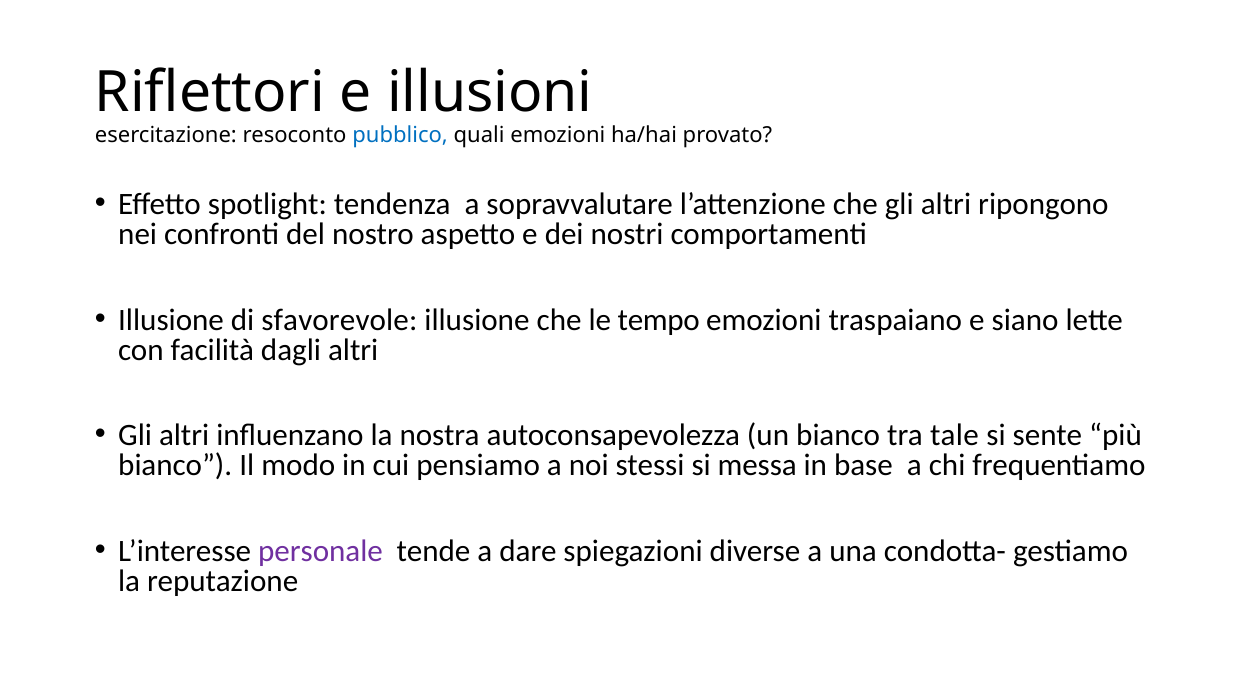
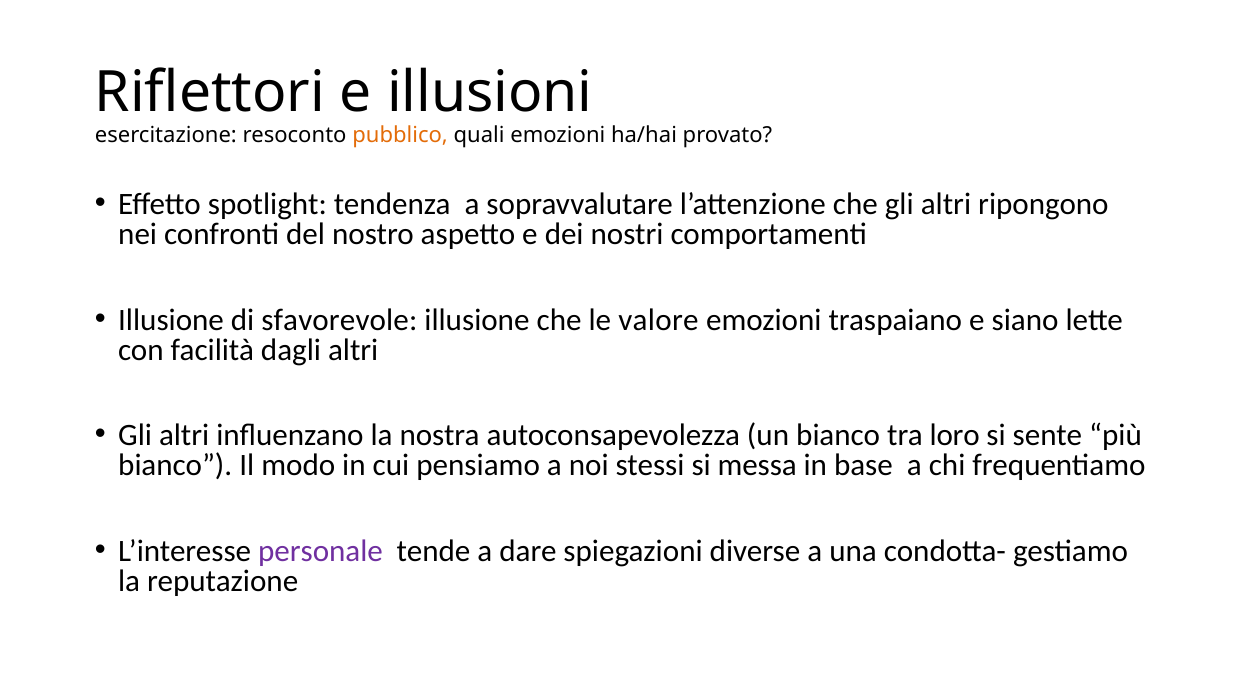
pubblico colour: blue -> orange (400, 135)
tempo: tempo -> valore (658, 320)
tale: tale -> loro (955, 436)
